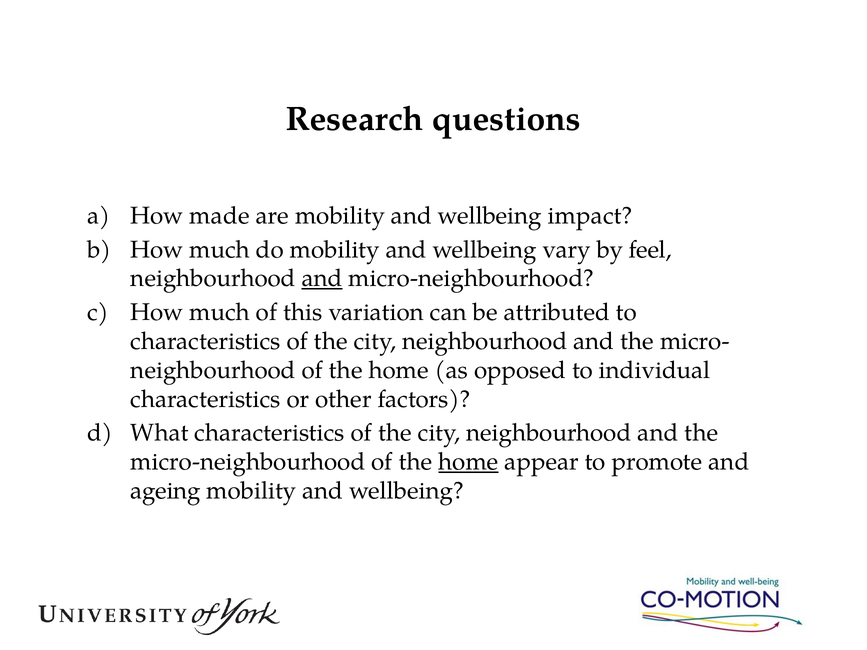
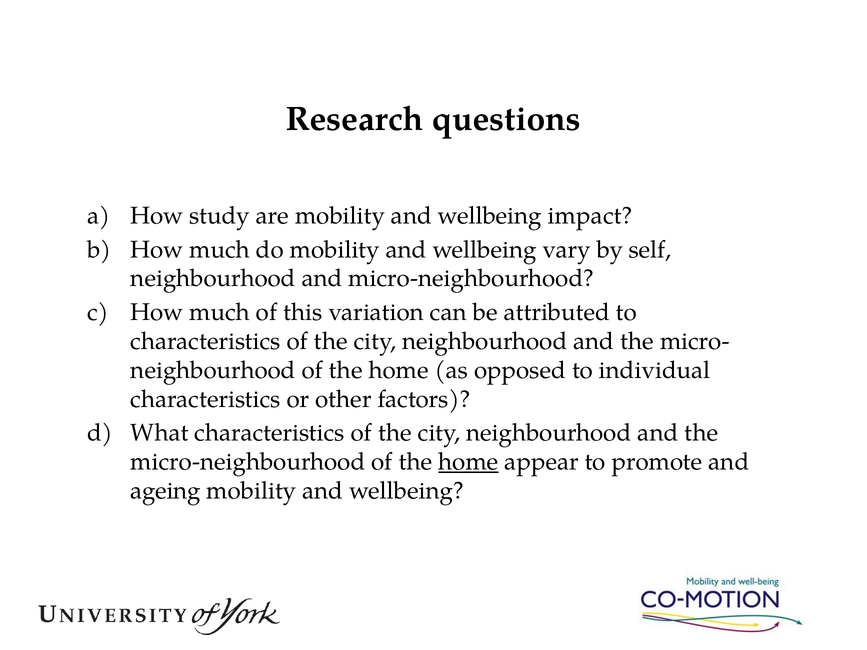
made: made -> study (220, 216)
feel: feel -> self (650, 250)
and underline: present -> none (322, 279)
